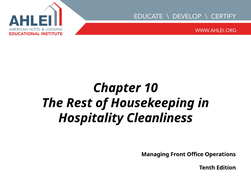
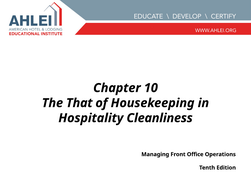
Rest: Rest -> That (79, 103)
